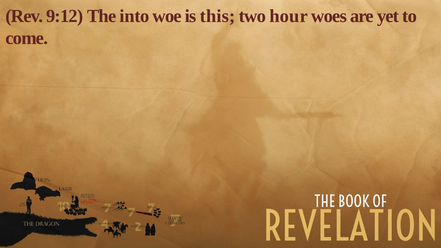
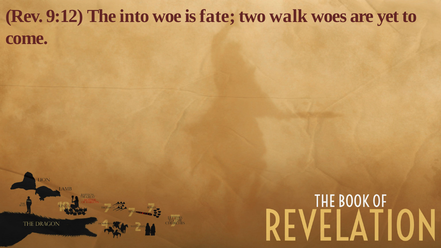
this: this -> fate (218, 16)
hour: hour -> walk (289, 16)
